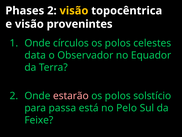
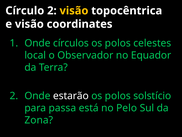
Phases: Phases -> Círculo (25, 11)
provenintes: provenintes -> coordinates (80, 24)
data: data -> local (35, 55)
estarão colour: pink -> white (71, 96)
Feixe: Feixe -> Zona (39, 120)
